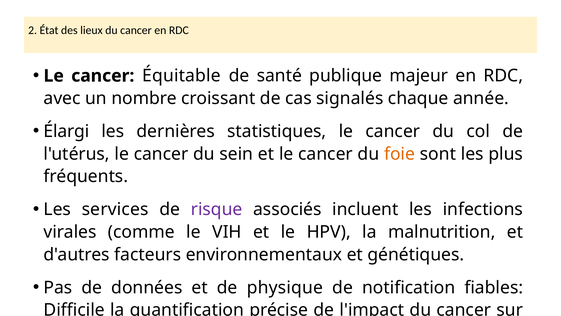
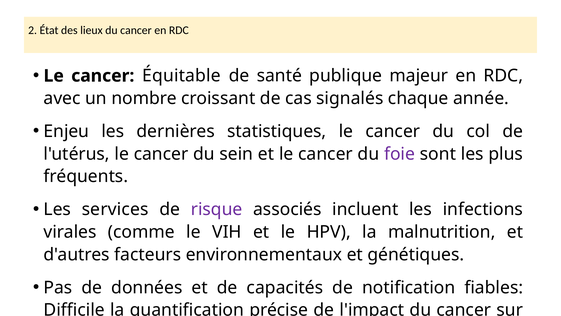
Élargi: Élargi -> Enjeu (66, 131)
foie colour: orange -> purple (400, 154)
physique: physique -> capacités (285, 287)
